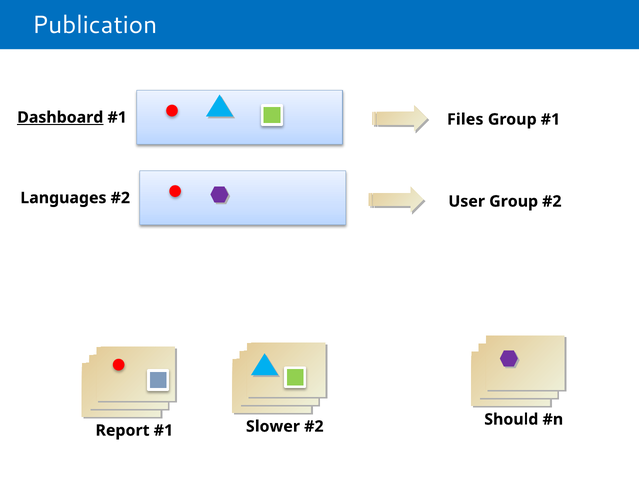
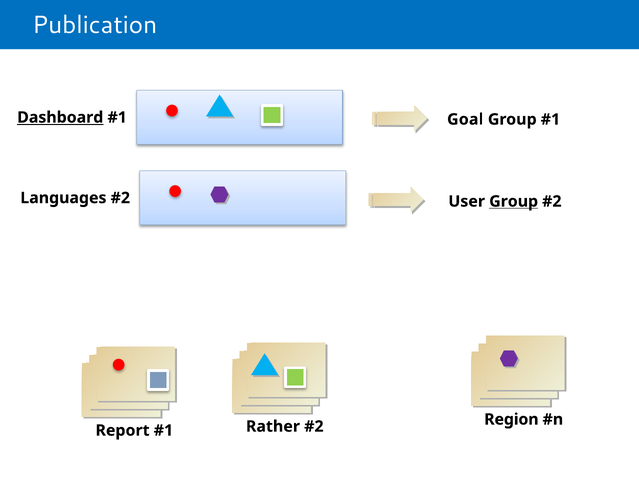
Files: Files -> Goal (465, 119)
Group underline: none -> present (514, 201)
Slower: Slower -> Rather (273, 427)
Should: Should -> Region (511, 420)
